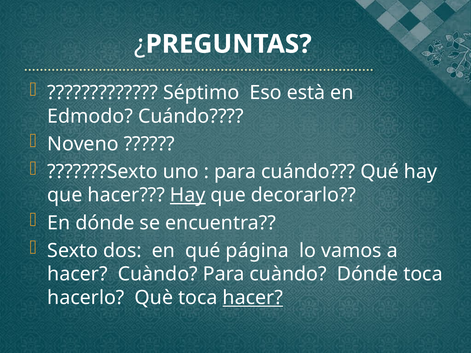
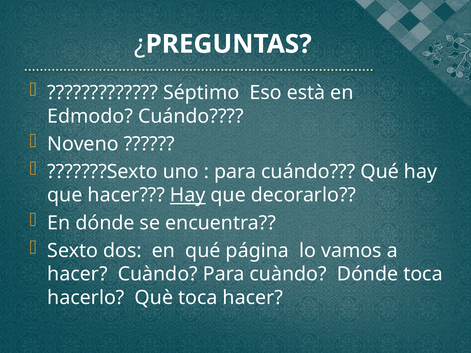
hacer underline: present -> none (253, 298)
